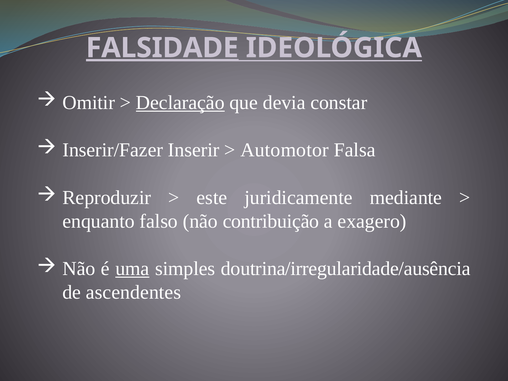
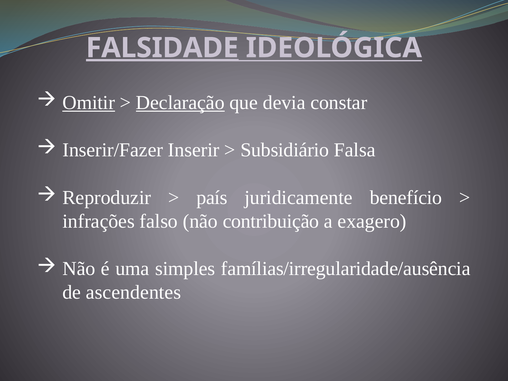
Omitir underline: none -> present (89, 103)
Automotor: Automotor -> Subsidiário (285, 150)
este: este -> país (212, 198)
mediante: mediante -> benefício (406, 198)
enquanto: enquanto -> infrações (99, 221)
uma underline: present -> none (132, 269)
doutrina/irregularidade/ausência: doutrina/irregularidade/ausência -> famílias/irregularidade/ausência (346, 269)
